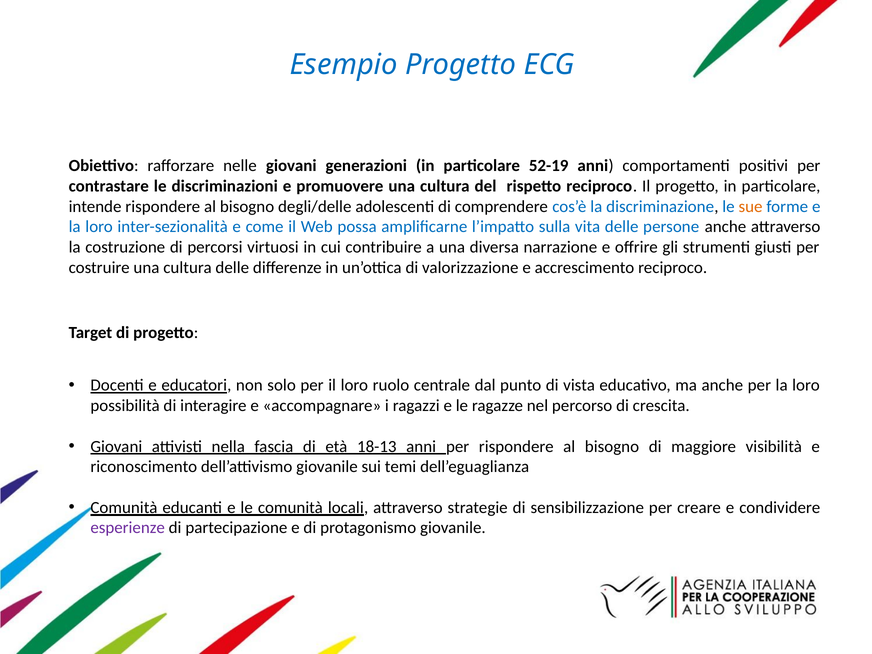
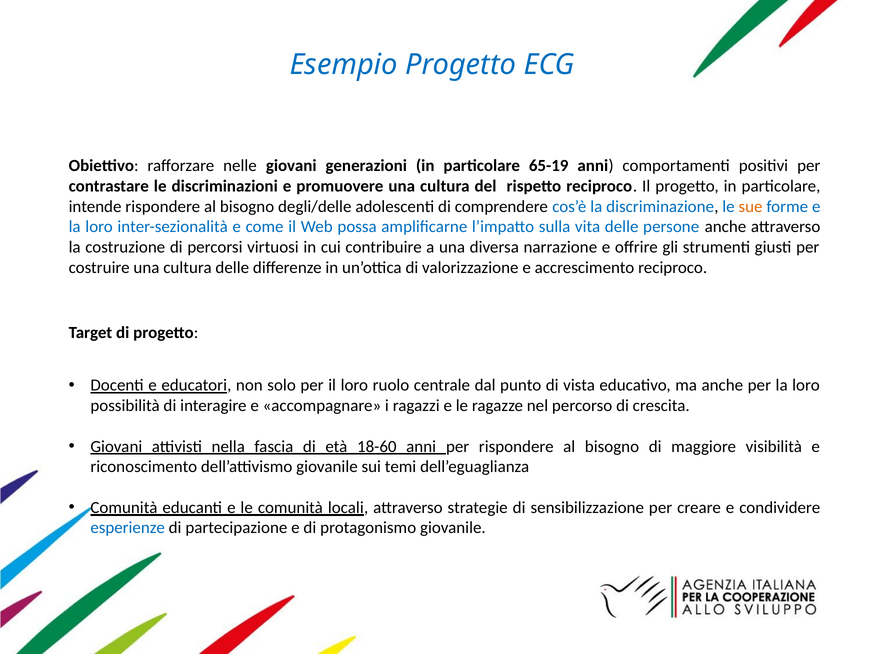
52-19: 52-19 -> 65-19 (549, 166)
18-13: 18-13 -> 18-60 (377, 446)
esperienze colour: purple -> blue (128, 528)
